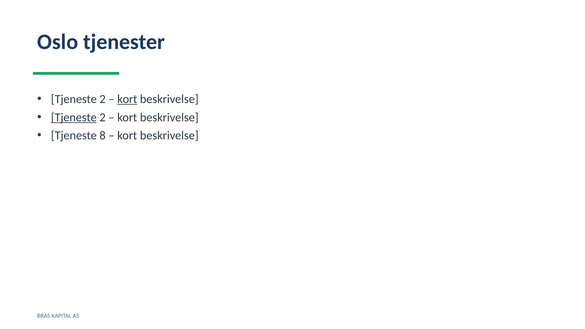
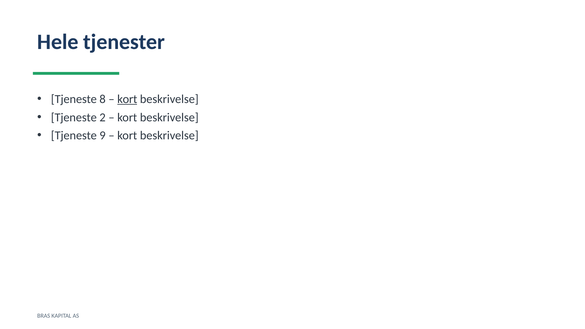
Oslo: Oslo -> Hele (58, 42)
2: 2 -> 8 (103, 99)
Tjeneste underline: present -> none (74, 117)
8: 8 -> 9 (103, 136)
